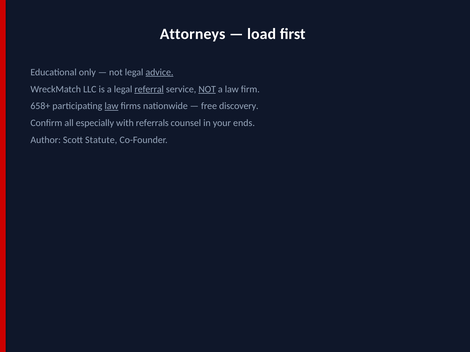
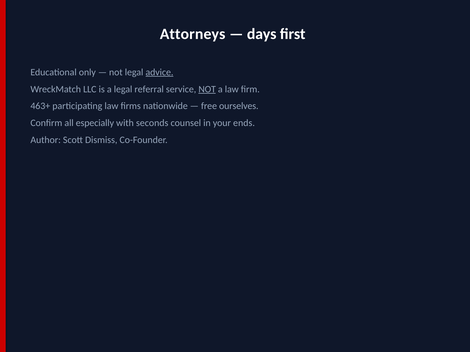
load: load -> days (262, 34)
referral underline: present -> none (149, 89)
658+: 658+ -> 463+ (40, 106)
law underline: present -> none (111, 106)
discovery: discovery -> ourselves (239, 106)
referrals: referrals -> seconds (152, 123)
Statute: Statute -> Dismiss (101, 140)
